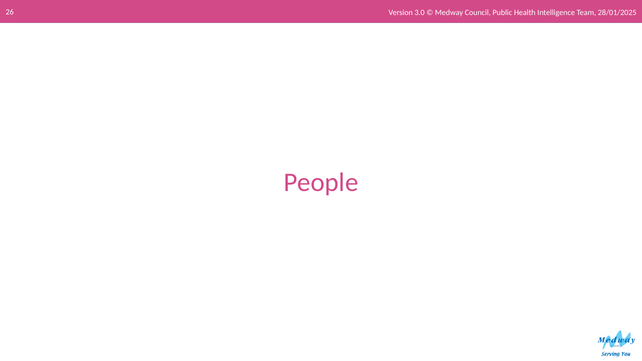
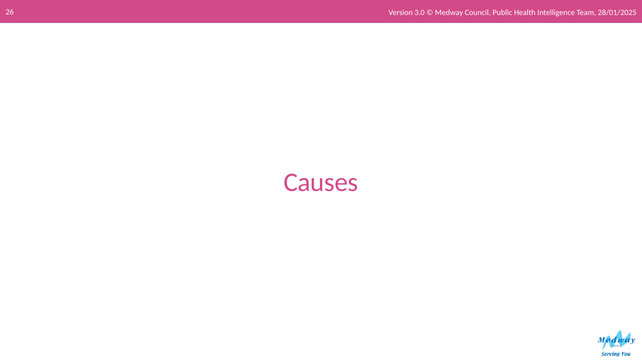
People: People -> Causes (321, 182)
